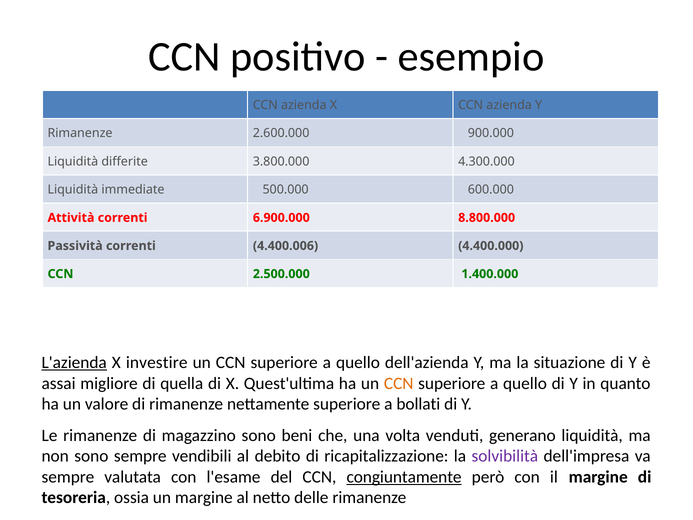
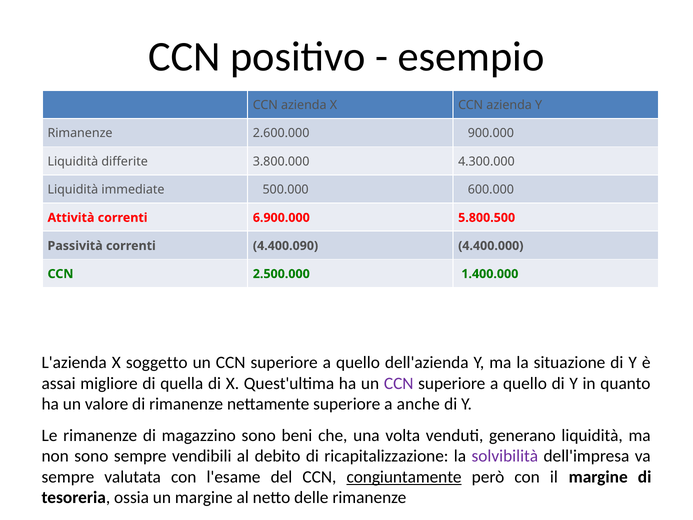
8.800.000: 8.800.000 -> 5.800.500 (487, 218)
4.400.006: 4.400.006 -> 4.400.090 (286, 246)
L'azienda underline: present -> none (74, 363)
investire: investire -> soggetto (157, 363)
CCN colour: orange -> purple (399, 383)
bollati: bollati -> anche (418, 404)
